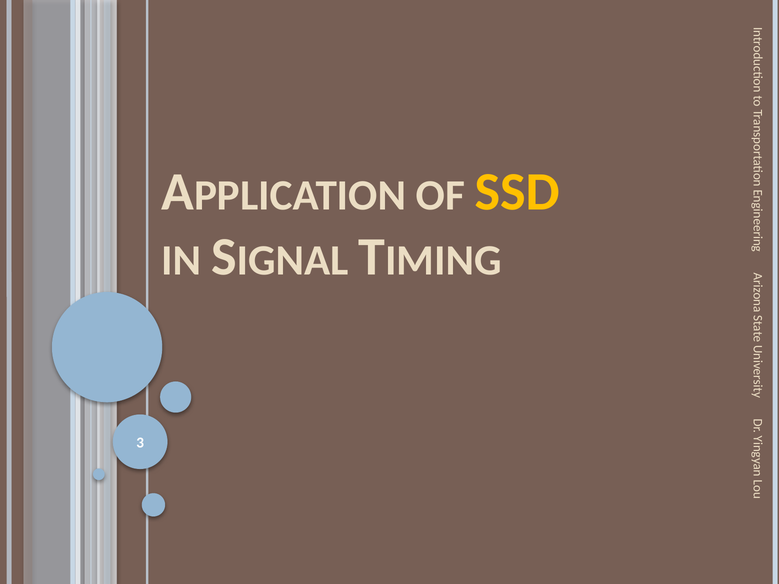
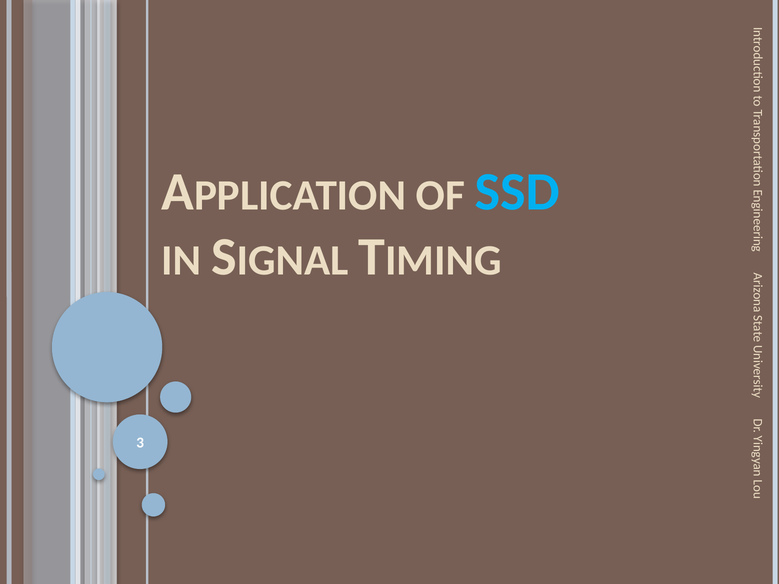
SSD colour: yellow -> light blue (517, 192)
